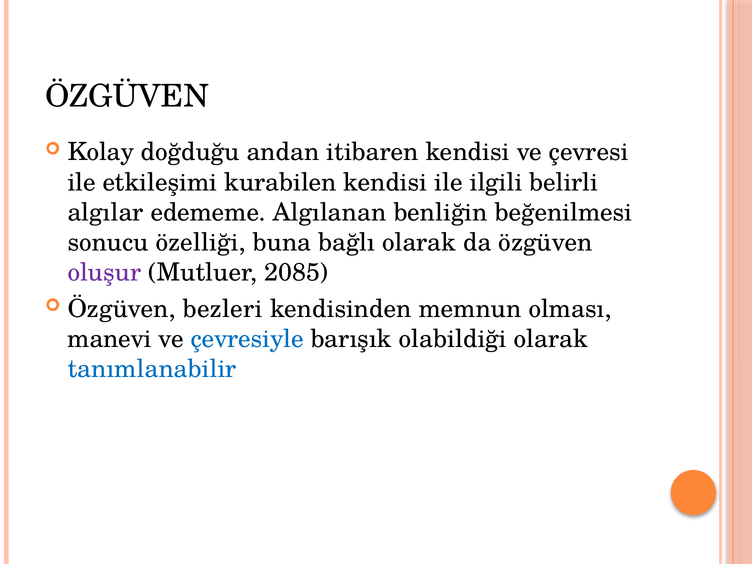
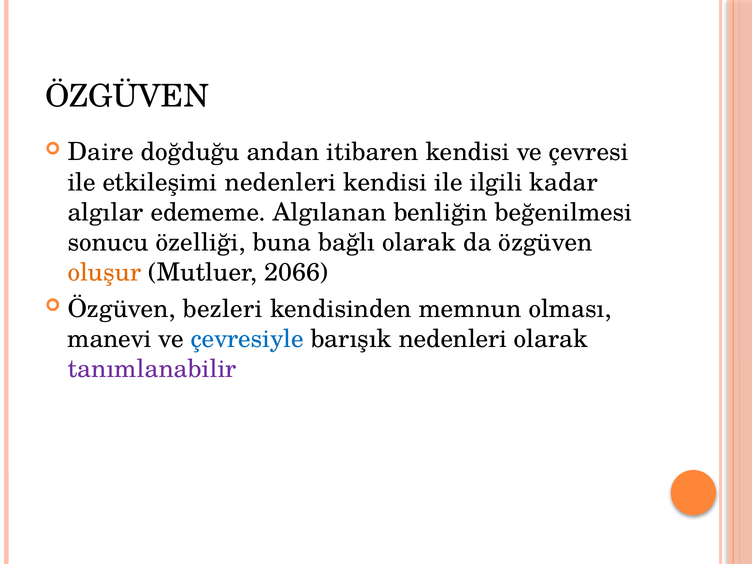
Kolay: Kolay -> Daire (101, 152)
etkileşimi kurabilen: kurabilen -> nedenleri (280, 182)
belirli: belirli -> kadar (564, 182)
oluşur colour: purple -> orange (104, 272)
2085: 2085 -> 2066 (296, 272)
barışık olabildiği: olabildiği -> nedenleri (453, 339)
tanımlanabilir colour: blue -> purple (152, 369)
